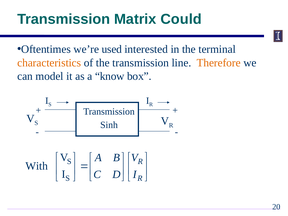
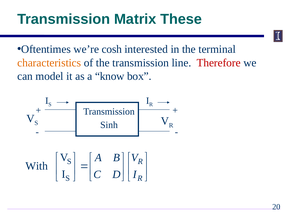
Could: Could -> These (181, 19)
used: used -> cosh (112, 49)
Therefore colour: orange -> red (219, 63)
